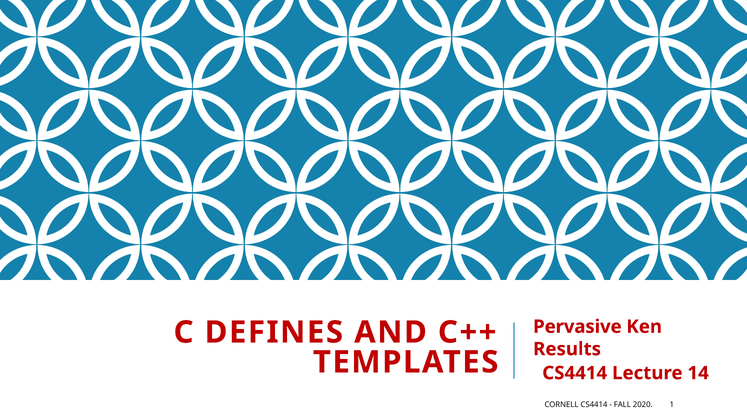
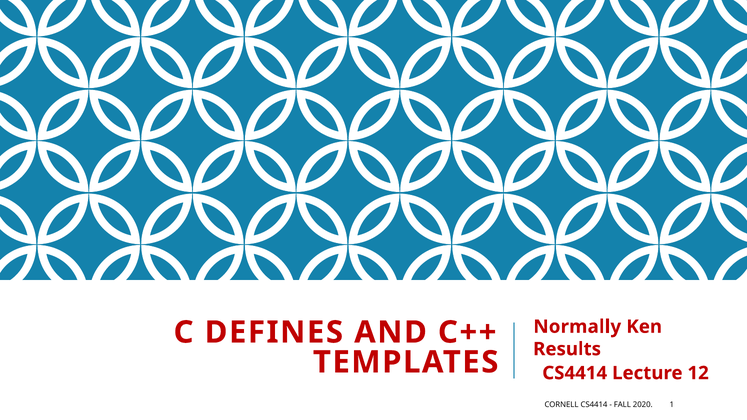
Pervasive: Pervasive -> Normally (577, 327)
14: 14 -> 12 (698, 373)
